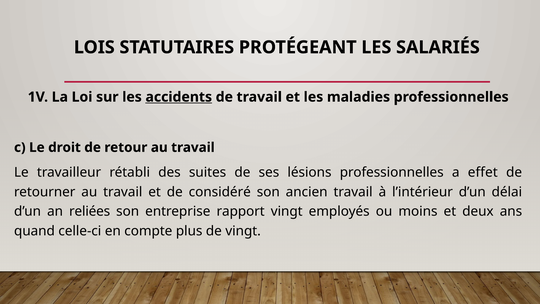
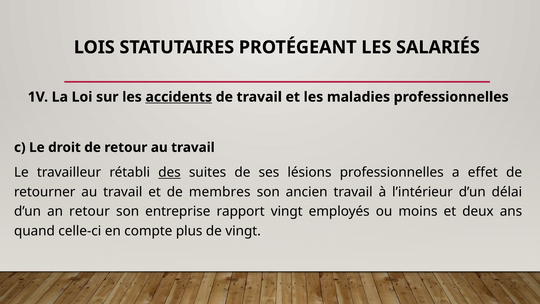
des underline: none -> present (170, 172)
considéré: considéré -> membres (220, 192)
an reliées: reliées -> retour (90, 211)
